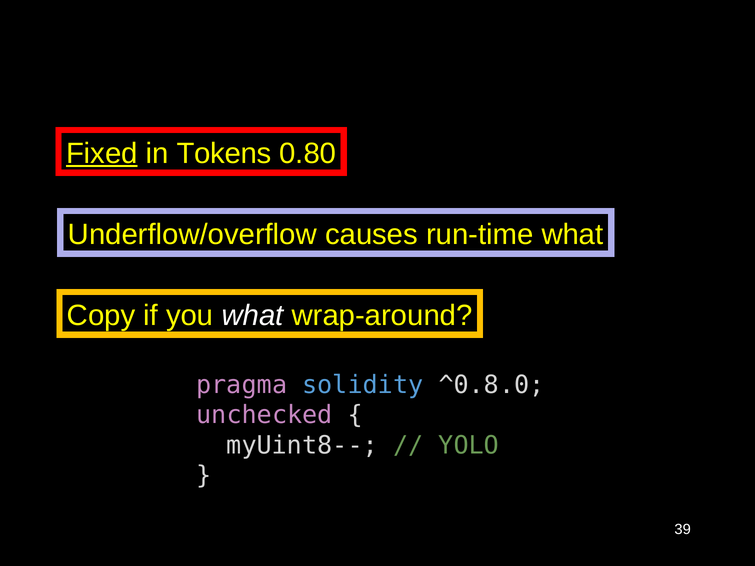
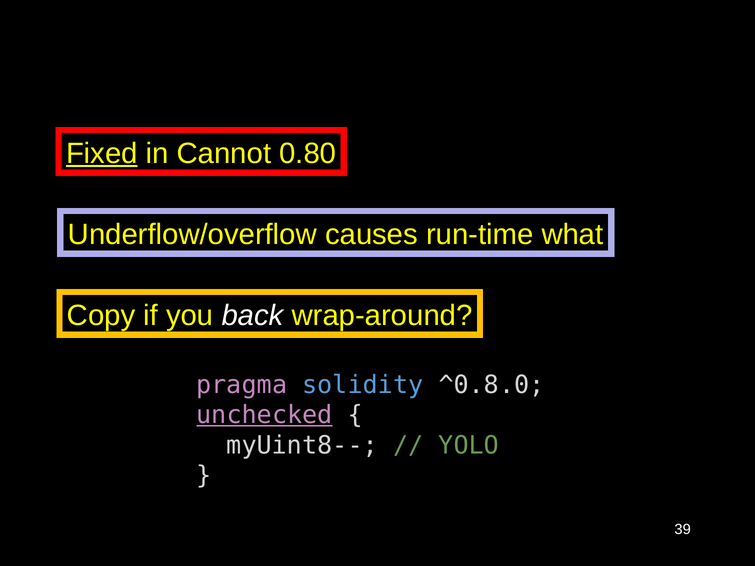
Tokens: Tokens -> Cannot (224, 153)
you what: what -> back (253, 316)
unchecked underline: none -> present (264, 415)
